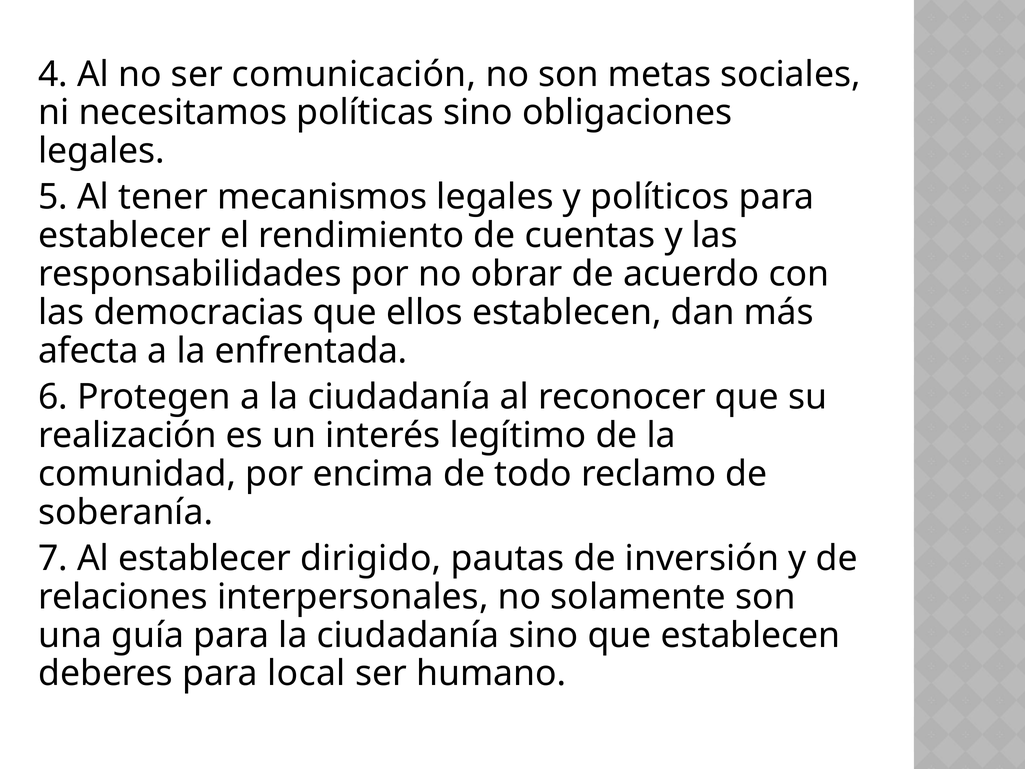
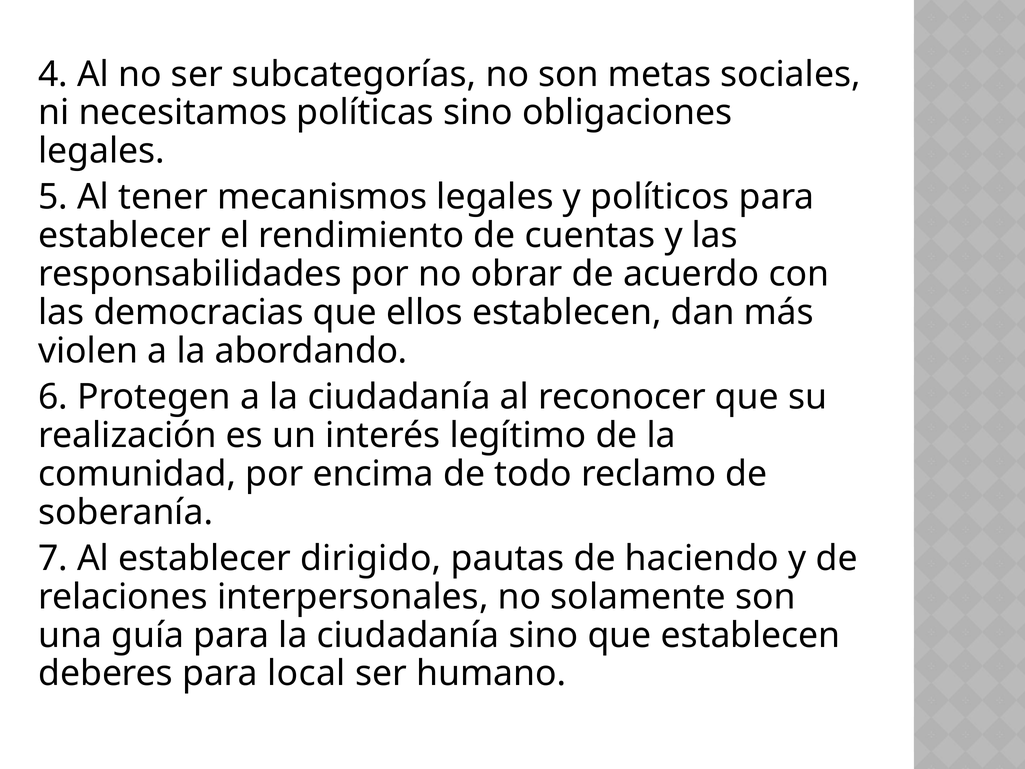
comunicación: comunicación -> subcategorías (354, 74)
afecta: afecta -> violen (88, 351)
enfrentada: enfrentada -> abordando (311, 351)
inversión: inversión -> haciendo (702, 558)
